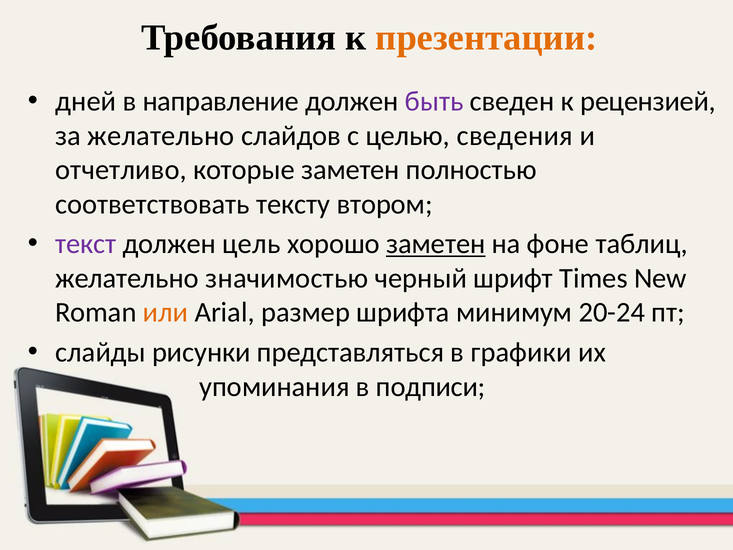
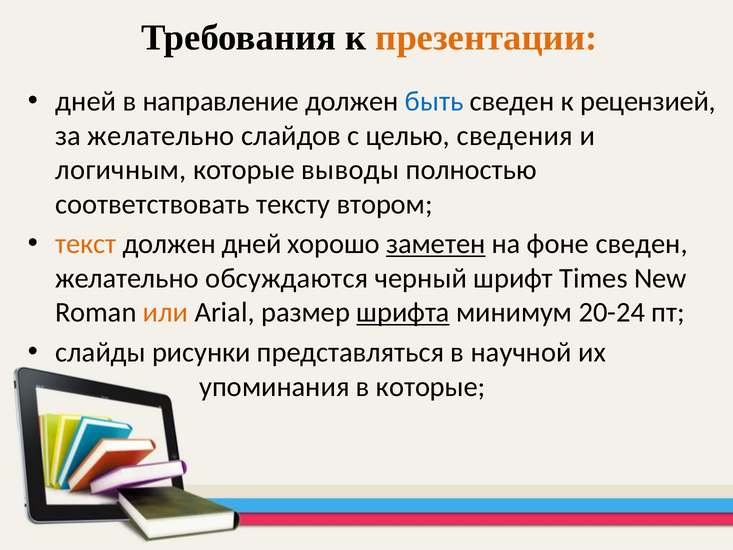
быть colour: purple -> blue (434, 101)
отчетливо: отчетливо -> логичным (121, 170)
которые заметен: заметен -> выводы (350, 170)
текст colour: purple -> orange (86, 244)
должен цель: цель -> дней (252, 244)
фоне таблиц: таблиц -> сведен (642, 244)
значимостью: значимостью -> обсуждаются (287, 278)
шрифта underline: none -> present (403, 312)
графики: графики -> научной (521, 352)
в подписи: подписи -> которые (431, 387)
